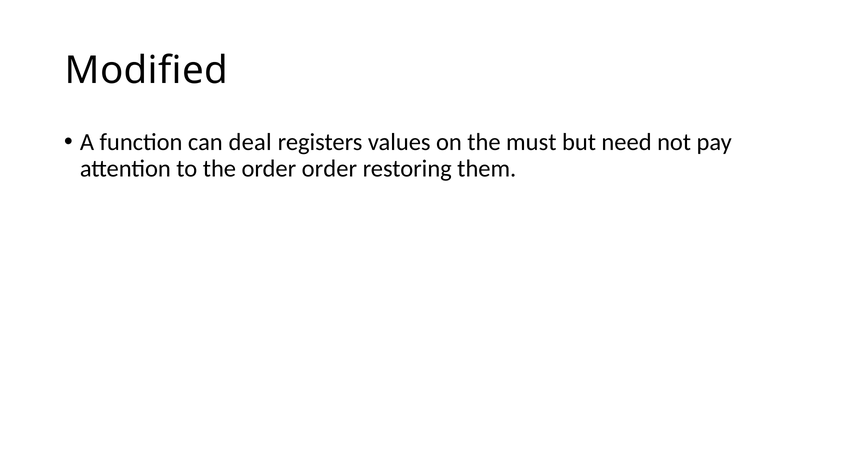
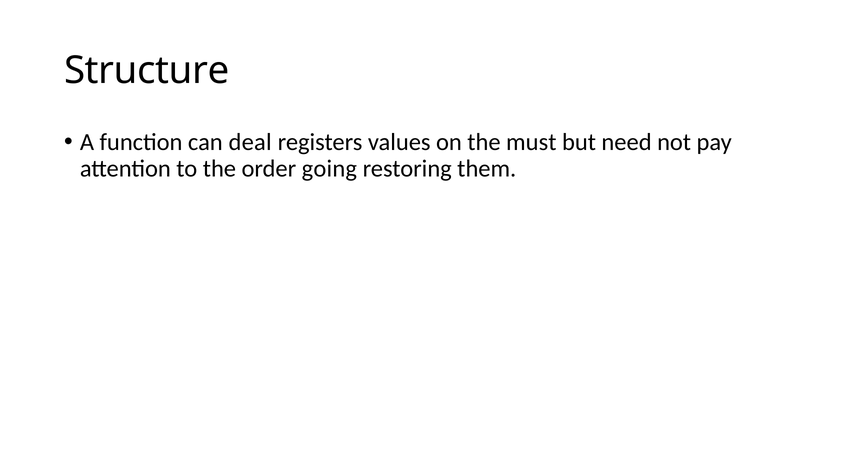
Modified: Modified -> Structure (147, 71)
order order: order -> going (329, 169)
